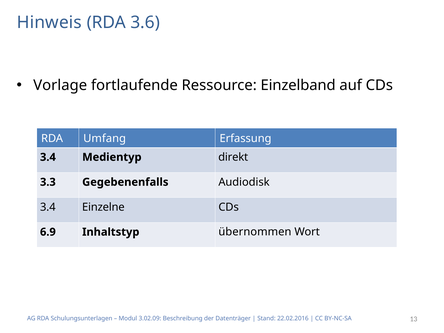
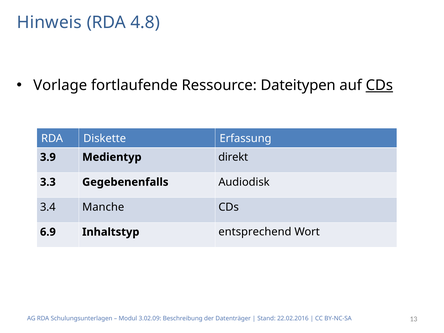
3.6: 3.6 -> 4.8 (145, 22)
Einzelband: Einzelband -> Dateitypen (298, 85)
CDs underline: none -> present (379, 85)
Umfang: Umfang -> Diskette (105, 138)
3.4: 3.4 -> 3.9 (48, 157)
Einzelne: Einzelne -> Manche (103, 207)
übernommen: übernommen -> entsprechend (255, 232)
